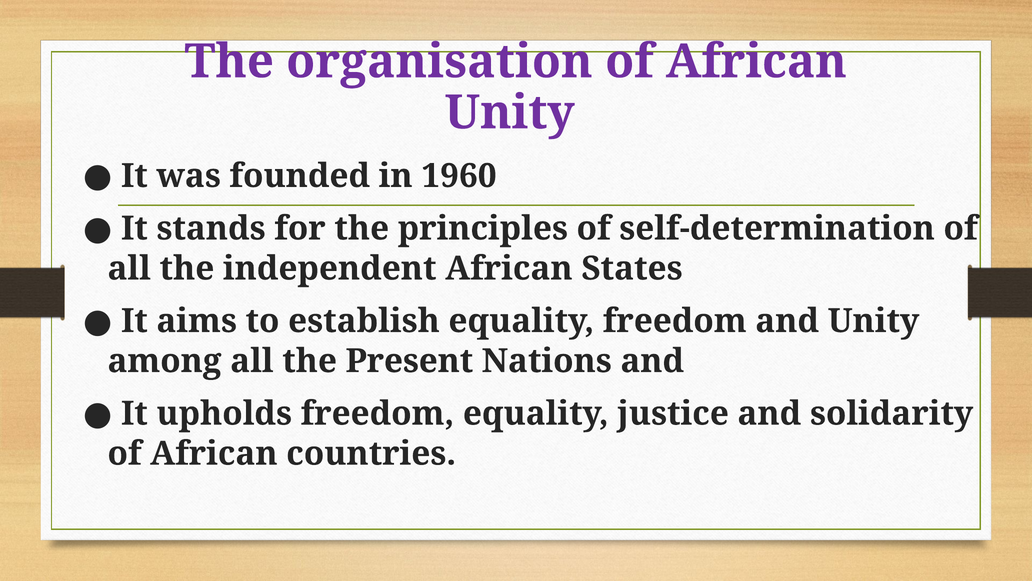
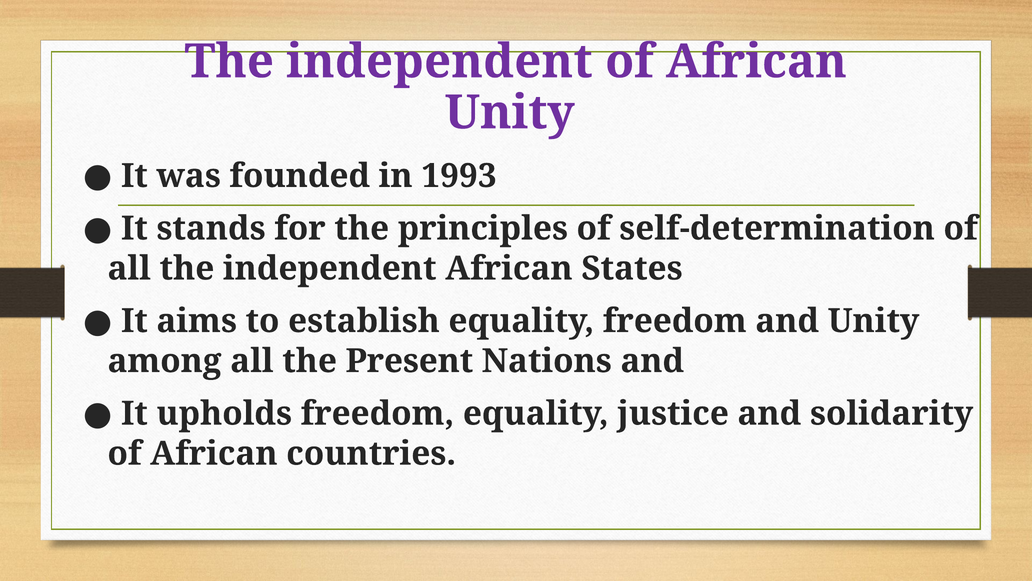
organisation: organisation -> independent (439, 62)
1960: 1960 -> 1993 (459, 176)
